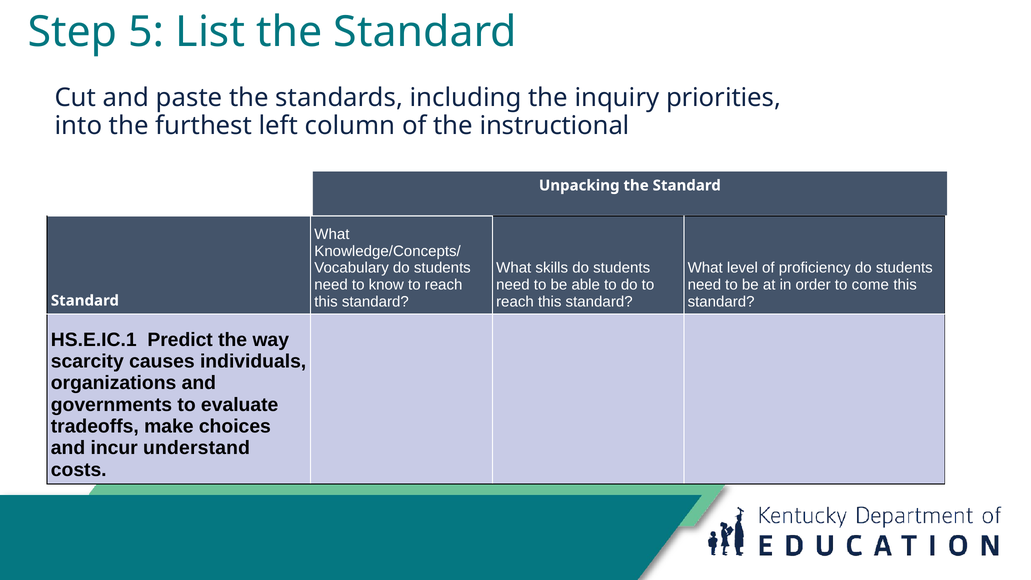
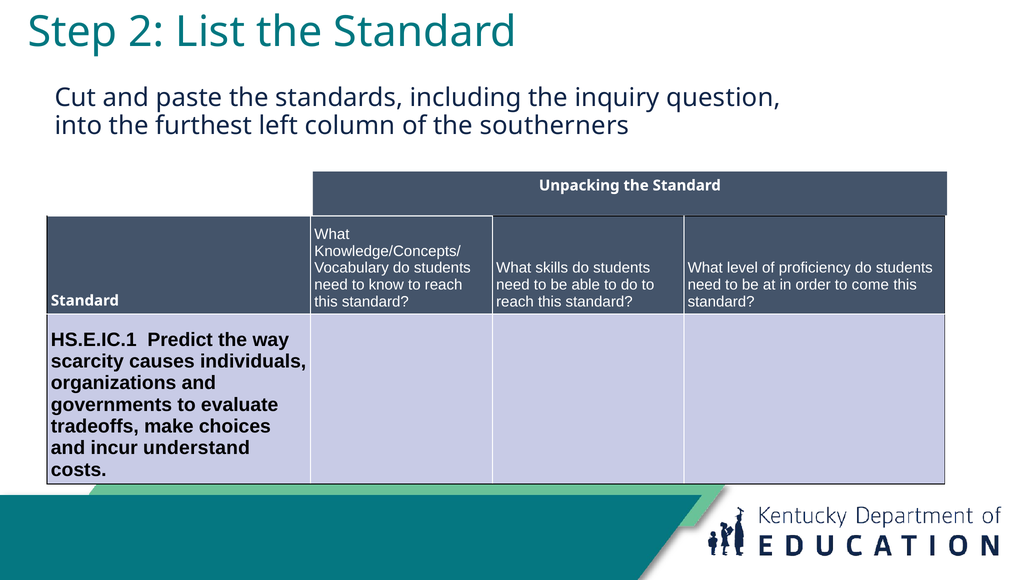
5: 5 -> 2 (146, 32)
priorities: priorities -> question (723, 98)
instructional: instructional -> southerners (554, 126)
